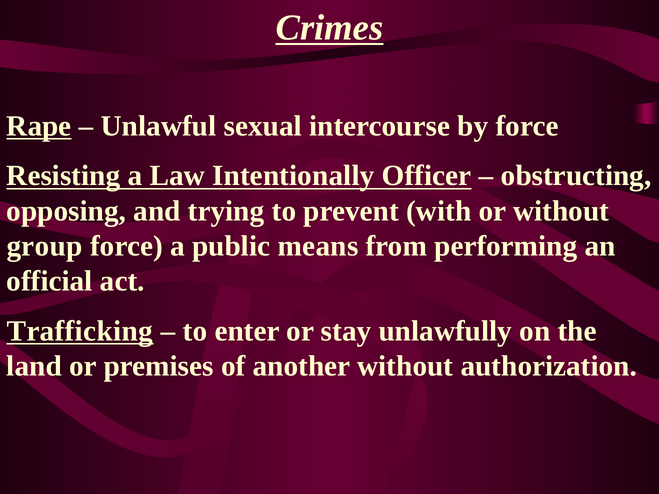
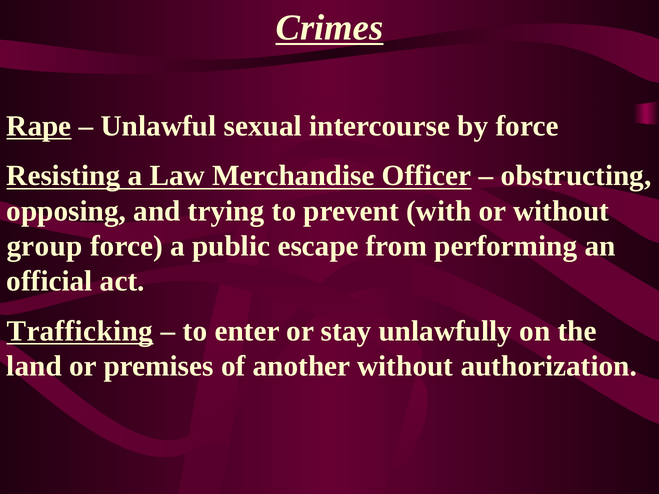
Intentionally: Intentionally -> Merchandise (293, 176)
means: means -> escape (318, 246)
